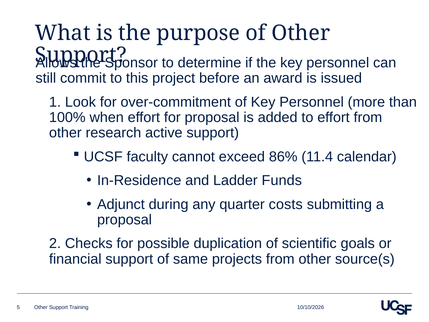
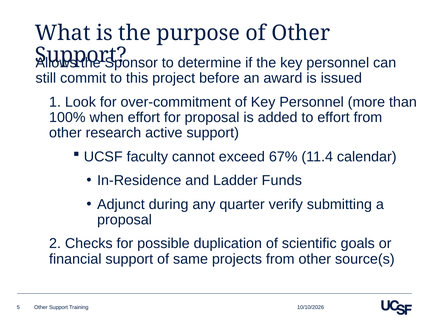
86%: 86% -> 67% (283, 157)
costs: costs -> verify (286, 204)
